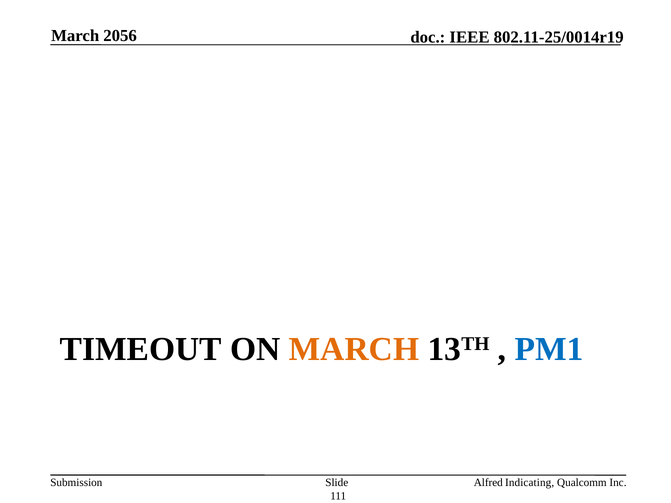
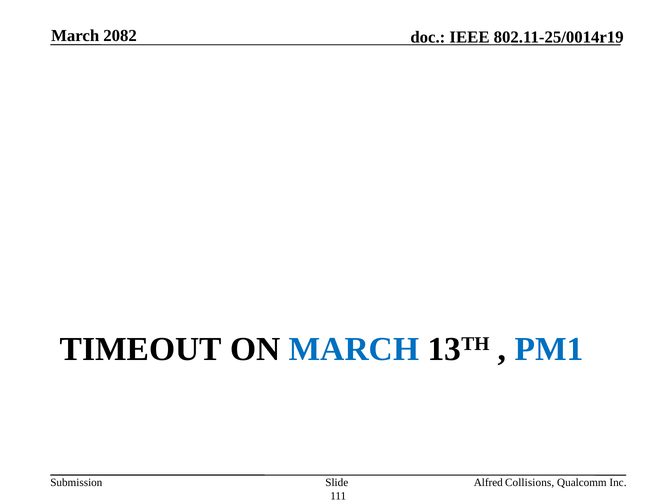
2056: 2056 -> 2082 (120, 36)
MARCH colour: orange -> blue (354, 349)
Indicating: Indicating -> Collisions (530, 483)
